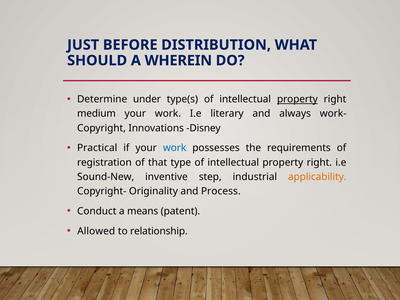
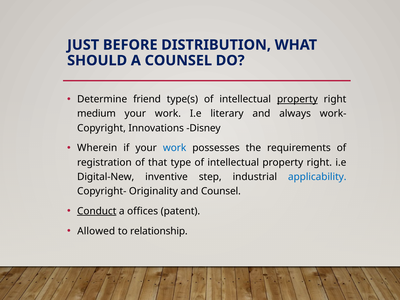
A WHEREIN: WHEREIN -> COUNSEL (178, 60)
under: under -> friend (147, 99)
Practical: Practical -> Wherein (97, 148)
Sound-New: Sound-New -> Digital-New (106, 177)
applicability colour: orange -> blue (317, 177)
and Process: Process -> Counsel (221, 191)
Conduct underline: none -> present (97, 211)
means: means -> offices (143, 211)
